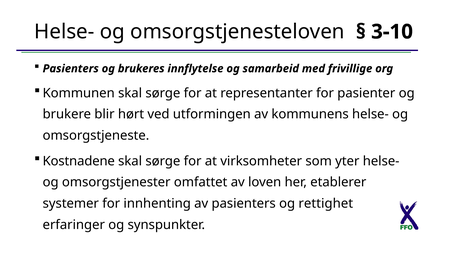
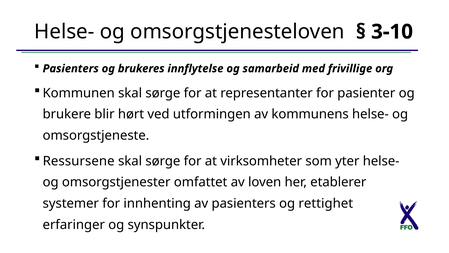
Kostnadene: Kostnadene -> Ressursene (79, 161)
